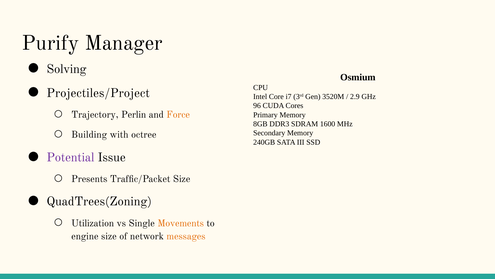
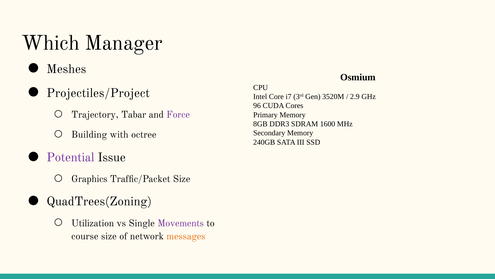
Purify: Purify -> Which (51, 43)
Solving: Solving -> Meshes (66, 69)
Perlin: Perlin -> Tabar (134, 114)
Force colour: orange -> purple (178, 114)
Presents: Presents -> Graphics (89, 179)
Movements colour: orange -> purple (181, 223)
engine: engine -> course (85, 236)
